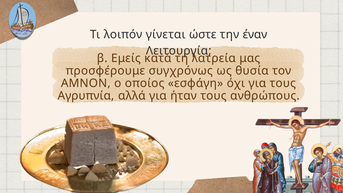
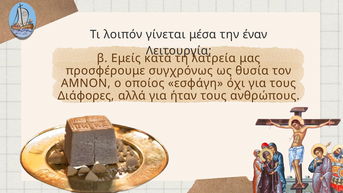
ώστε: ώστε -> μέσα (203, 34)
Αγρυπνία: Αγρυπνία -> Διάφορες (86, 96)
